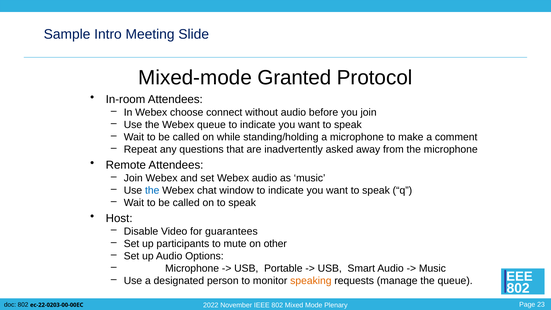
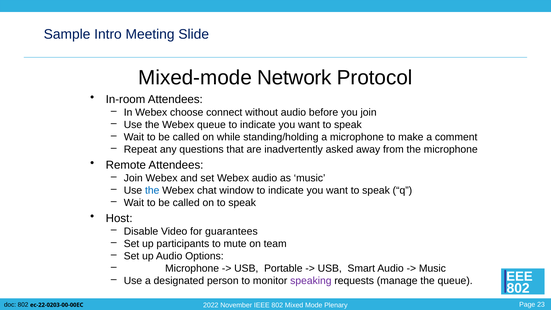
Granted: Granted -> Network (294, 78)
other: other -> team (275, 244)
speaking colour: orange -> purple (311, 281)
